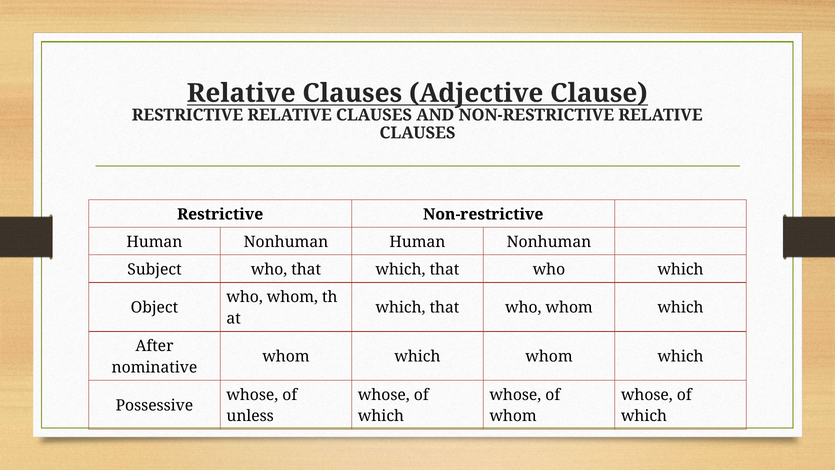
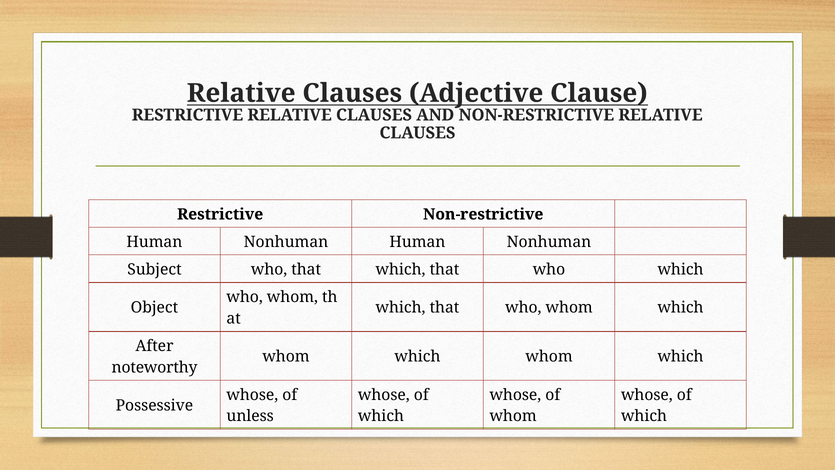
nominative: nominative -> noteworthy (155, 367)
